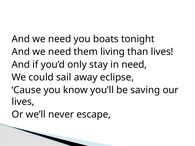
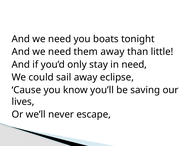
them living: living -> away (112, 52)
than lives: lives -> little (162, 52)
